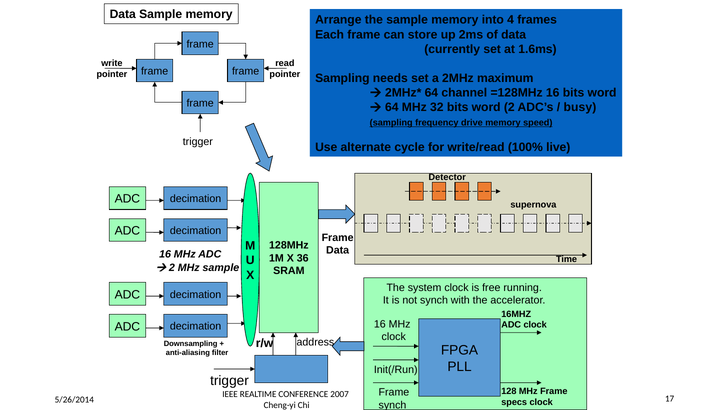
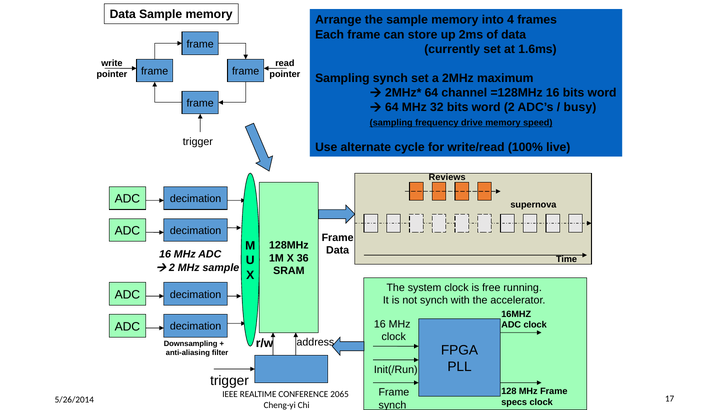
Sampling needs: needs -> synch (390, 78)
Detector: Detector -> Reviews (447, 177)
2007: 2007 -> 2065 (340, 394)
